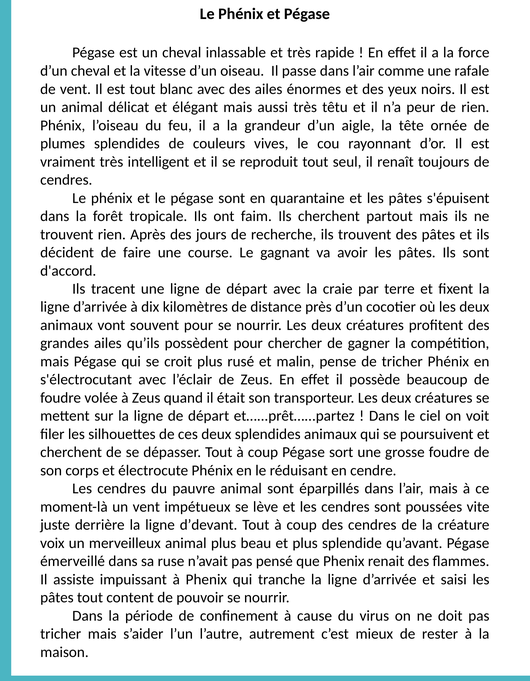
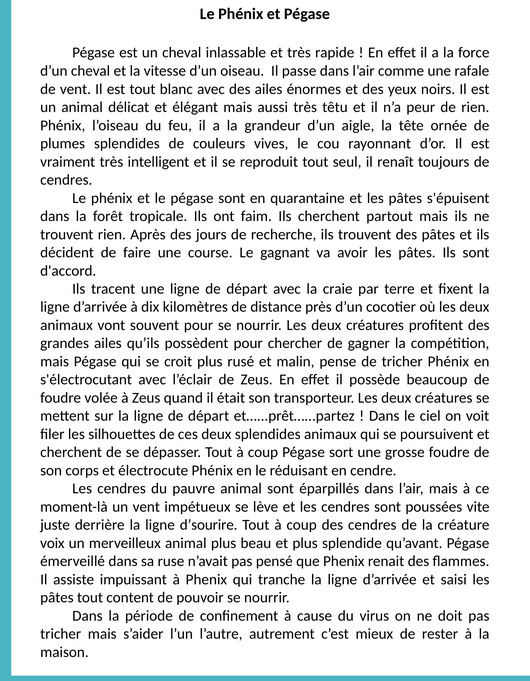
d’devant: d’devant -> d’sourire (209, 525)
